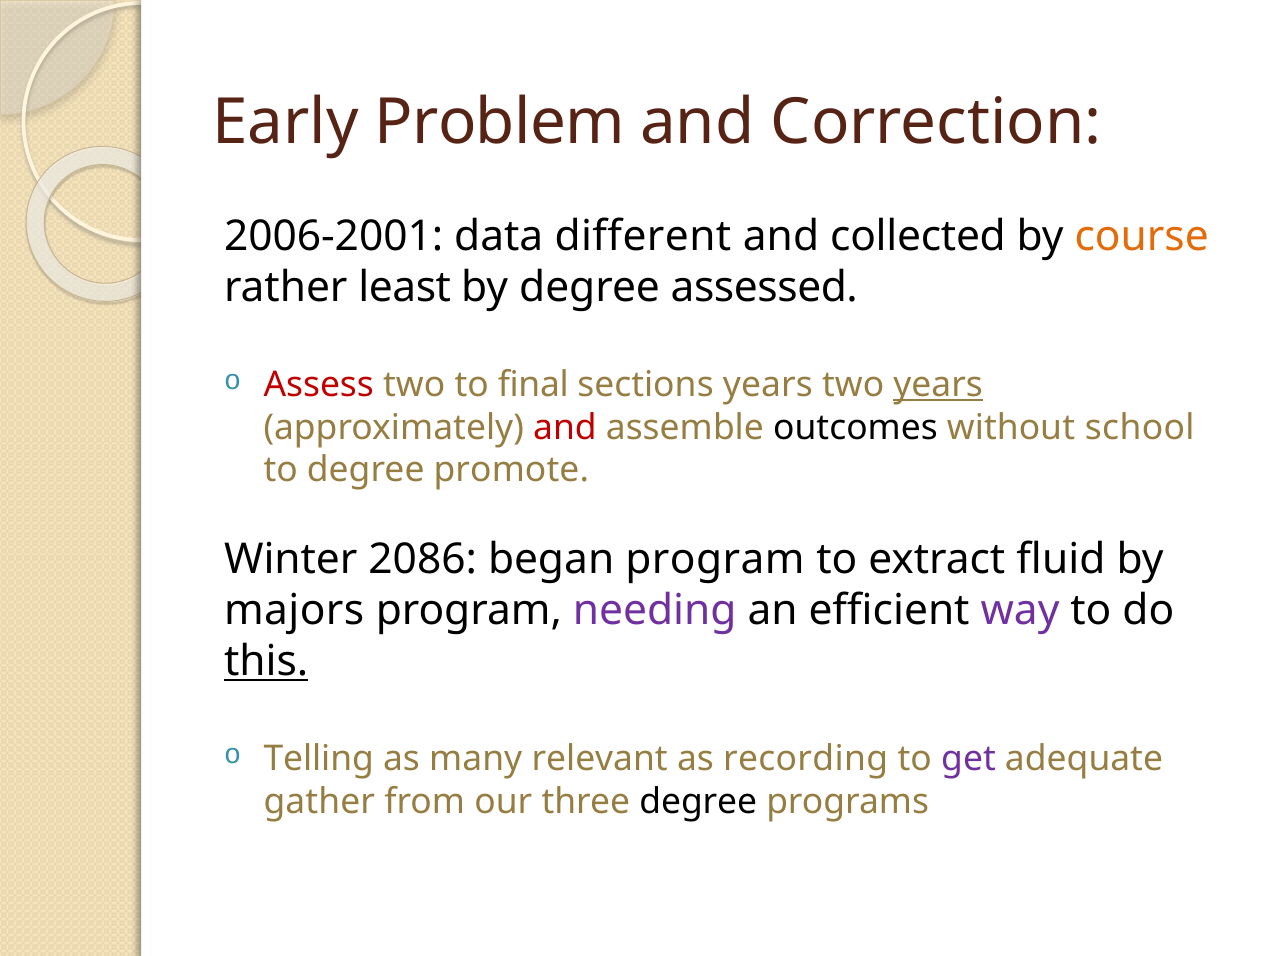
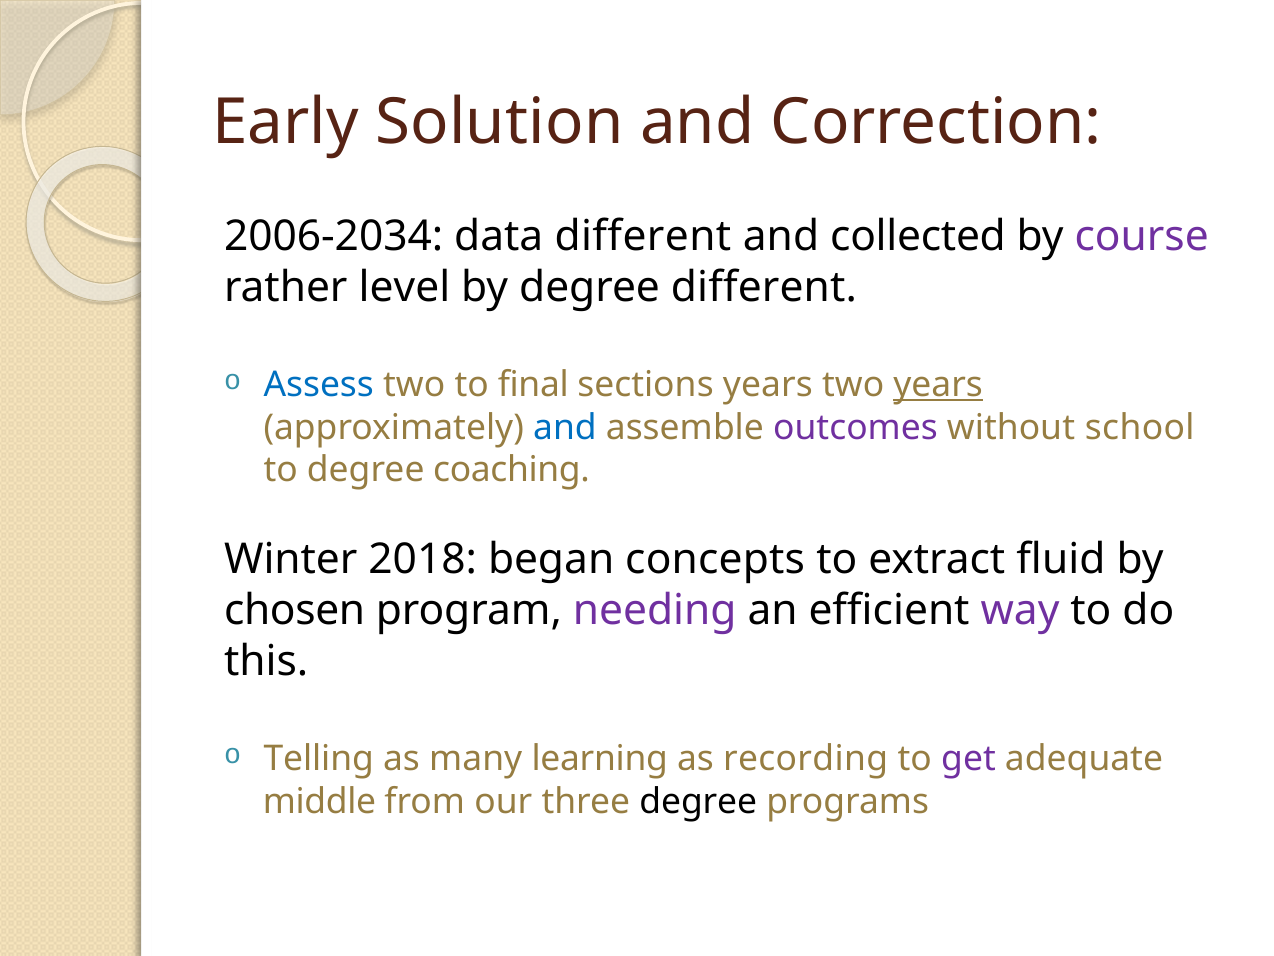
Problem: Problem -> Solution (499, 122)
2006-2001: 2006-2001 -> 2006-2034 (334, 236)
course colour: orange -> purple (1142, 236)
least: least -> level (404, 287)
degree assessed: assessed -> different (764, 287)
Assess colour: red -> blue (319, 385)
and colour: red -> blue (565, 427)
outcomes colour: black -> purple (855, 427)
promote: promote -> coaching (512, 470)
2086: 2086 -> 2018 (423, 559)
began program: program -> concepts (715, 559)
majors: majors -> chosen (295, 610)
this underline: present -> none (266, 661)
relevant: relevant -> learning (600, 759)
gather: gather -> middle (320, 801)
